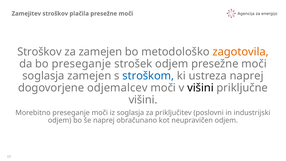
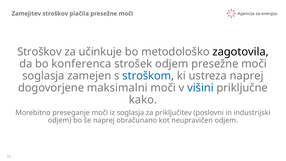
za zamejen: zamejen -> učinkuje (100, 52)
zagotovila colour: orange -> black (241, 52)
bo preseganje: preseganje -> konferenca (81, 64)
odjemalcev: odjemalcev -> maksimalni (117, 88)
višini colour: black -> blue (200, 88)
višini: višini -> kako (143, 100)
